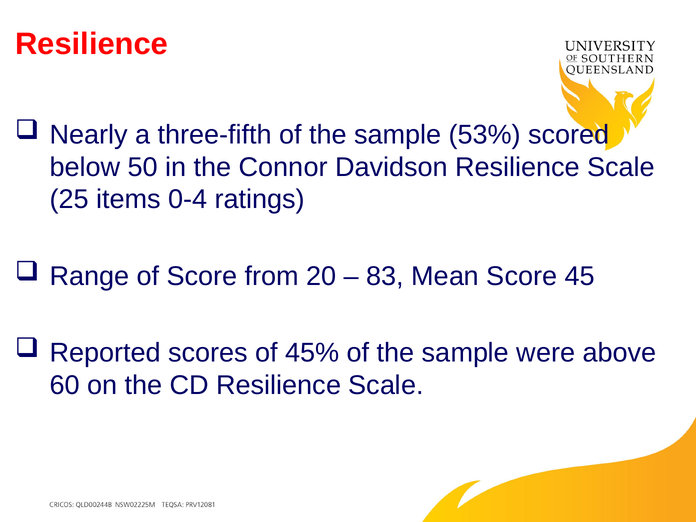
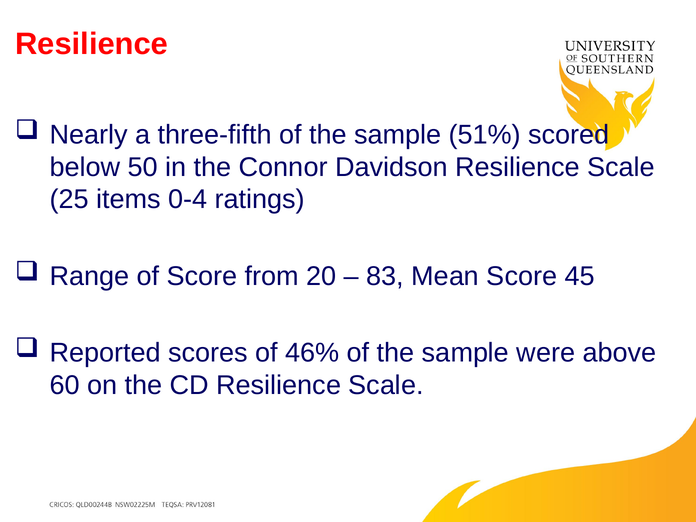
53%: 53% -> 51% (485, 135)
45%: 45% -> 46% (312, 353)
